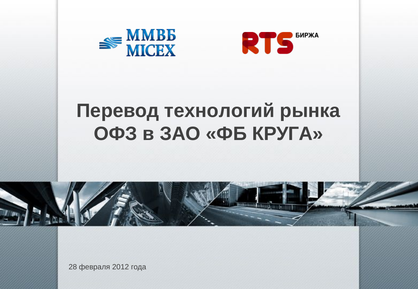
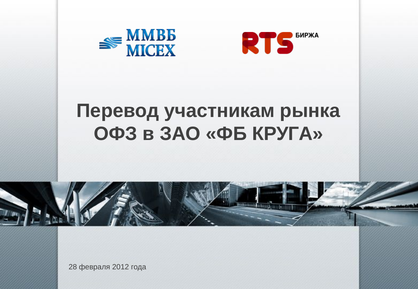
технологий: технологий -> участникам (220, 111)
